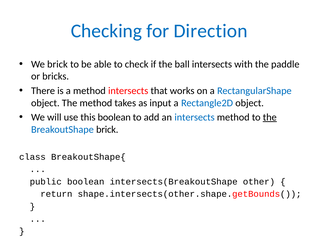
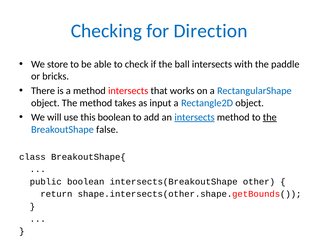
We brick: brick -> store (58, 64)
intersects underline: none -> present (195, 117)
BreakoutShape brick: brick -> false (107, 130)
